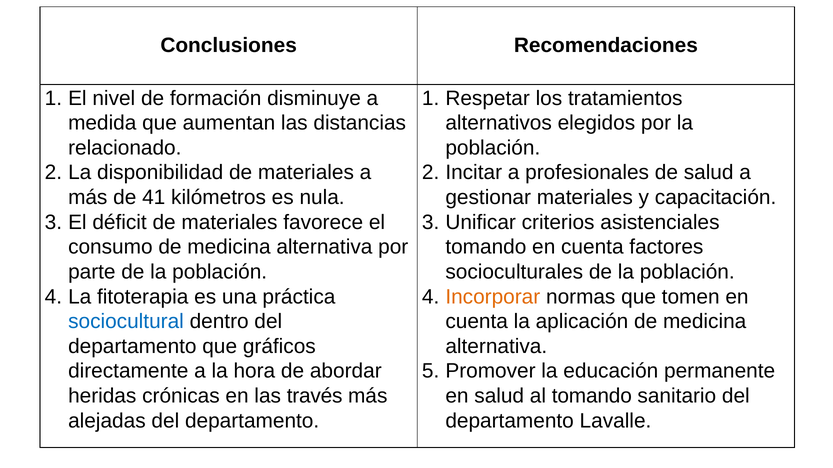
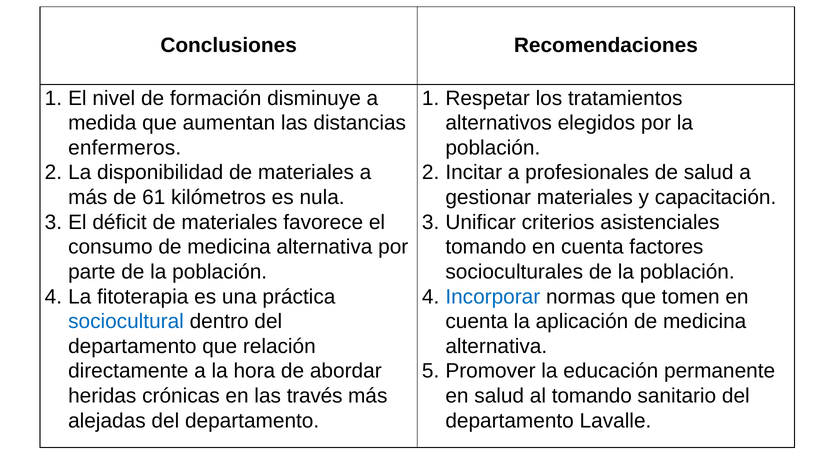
relacionado: relacionado -> enfermeros (125, 148)
41: 41 -> 61 (154, 198)
Incorporar colour: orange -> blue (493, 297)
gráficos: gráficos -> relación (279, 347)
